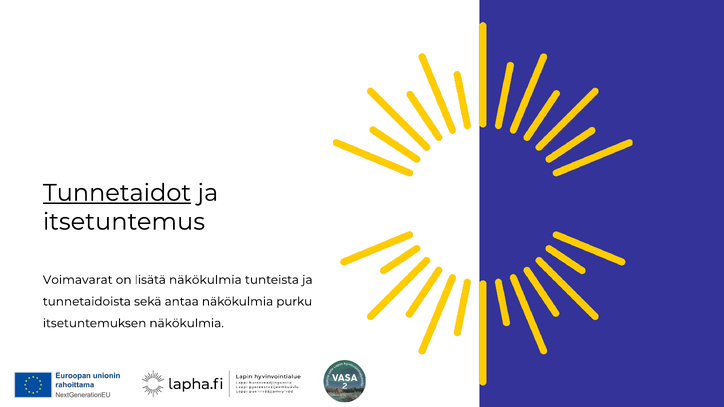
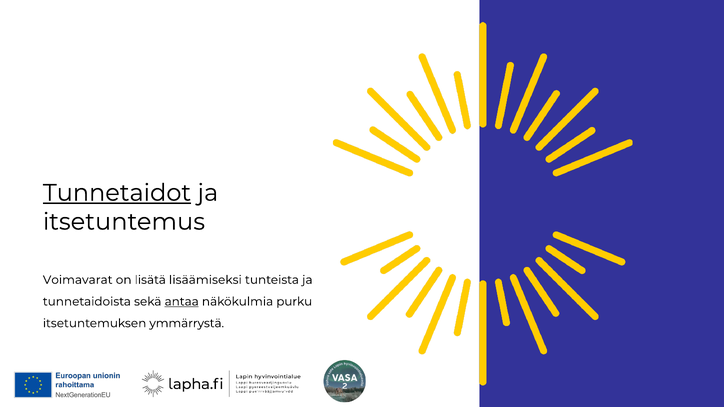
lisätä näkökulmia: näkökulmia -> lisäämiseksi (205, 280)
antaa underline: none -> present (182, 302)
itsetuntemuksen näkökulmia: näkökulmia -> ymmärrystä (187, 323)
